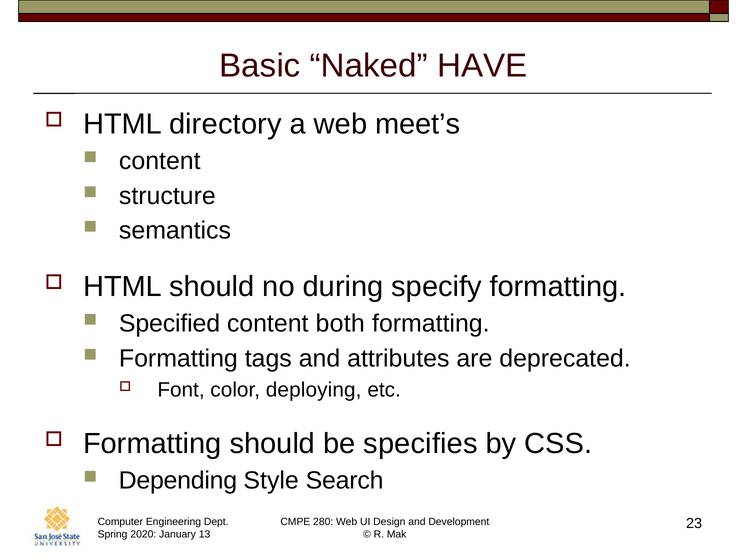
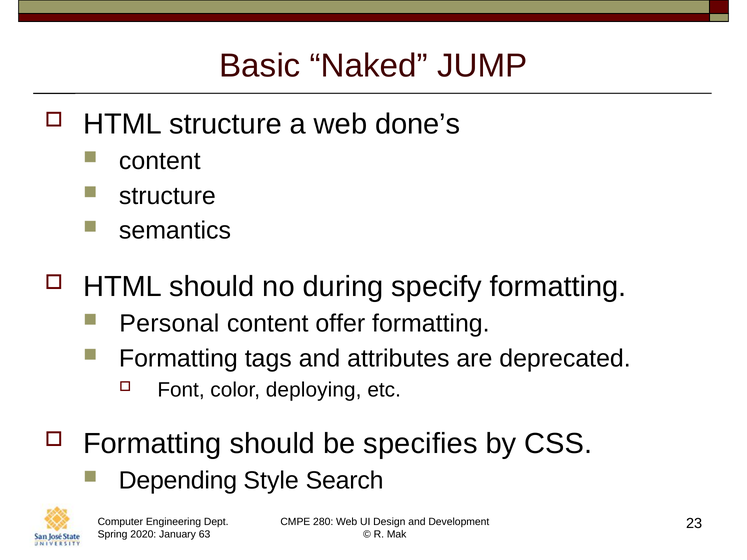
HAVE: HAVE -> JUMP (482, 66)
HTML directory: directory -> structure (225, 124)
meet’s: meet’s -> done’s (418, 124)
Specified: Specified -> Personal (169, 324)
both: both -> offer (340, 324)
13: 13 -> 63 (205, 535)
